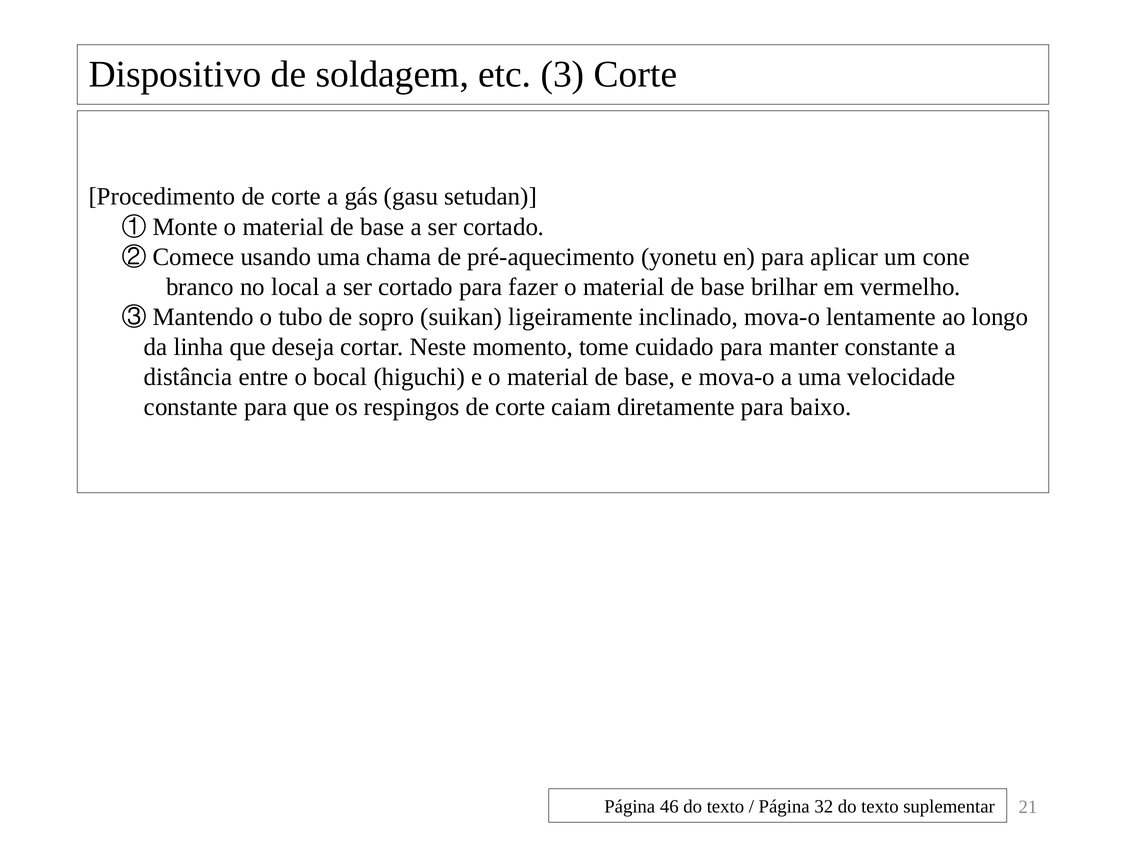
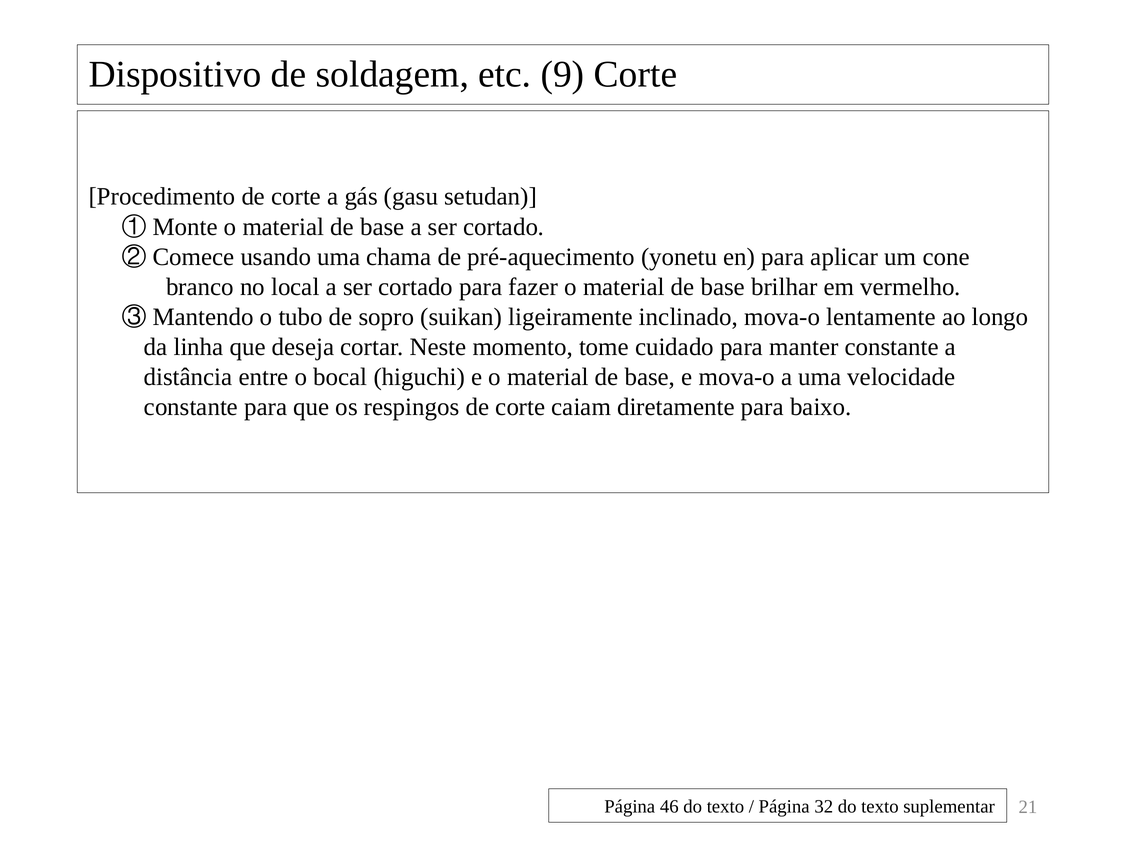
3: 3 -> 9 (563, 74)
